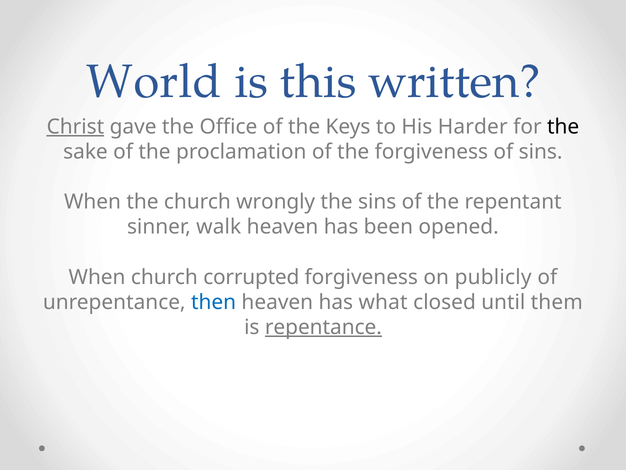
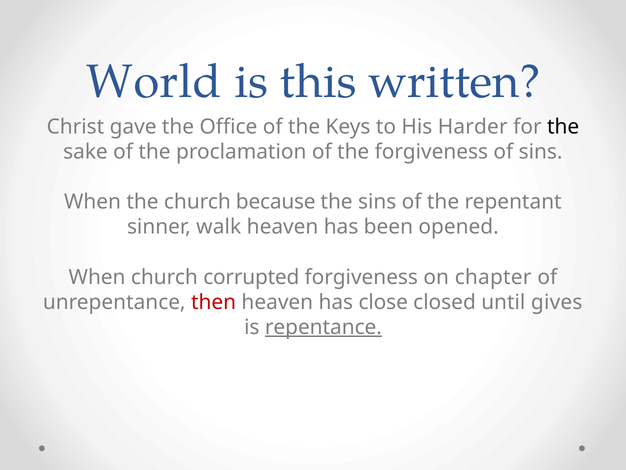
Christ underline: present -> none (75, 127)
wrongly: wrongly -> because (276, 202)
publicly: publicly -> chapter (493, 277)
then colour: blue -> red (214, 302)
what: what -> close (383, 302)
them: them -> gives (557, 302)
